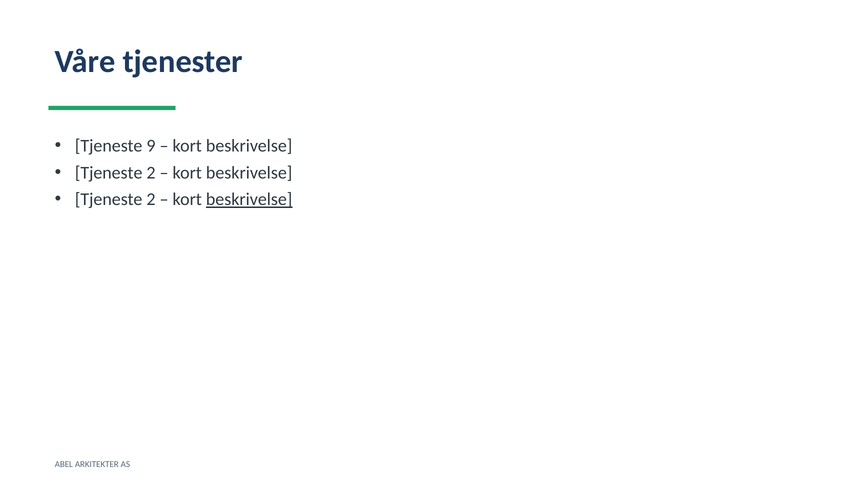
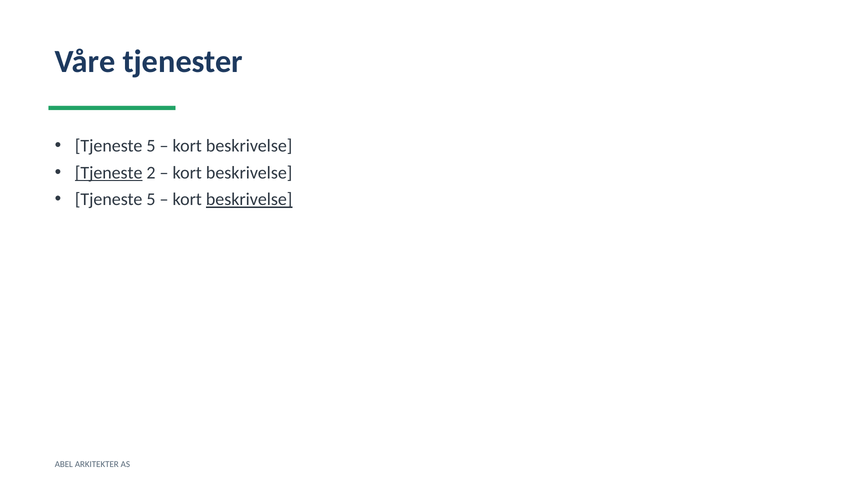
9: 9 -> 5 (151, 146)
Tjeneste underline: none -> present (109, 173)
2: 2 -> 5 (151, 200)
